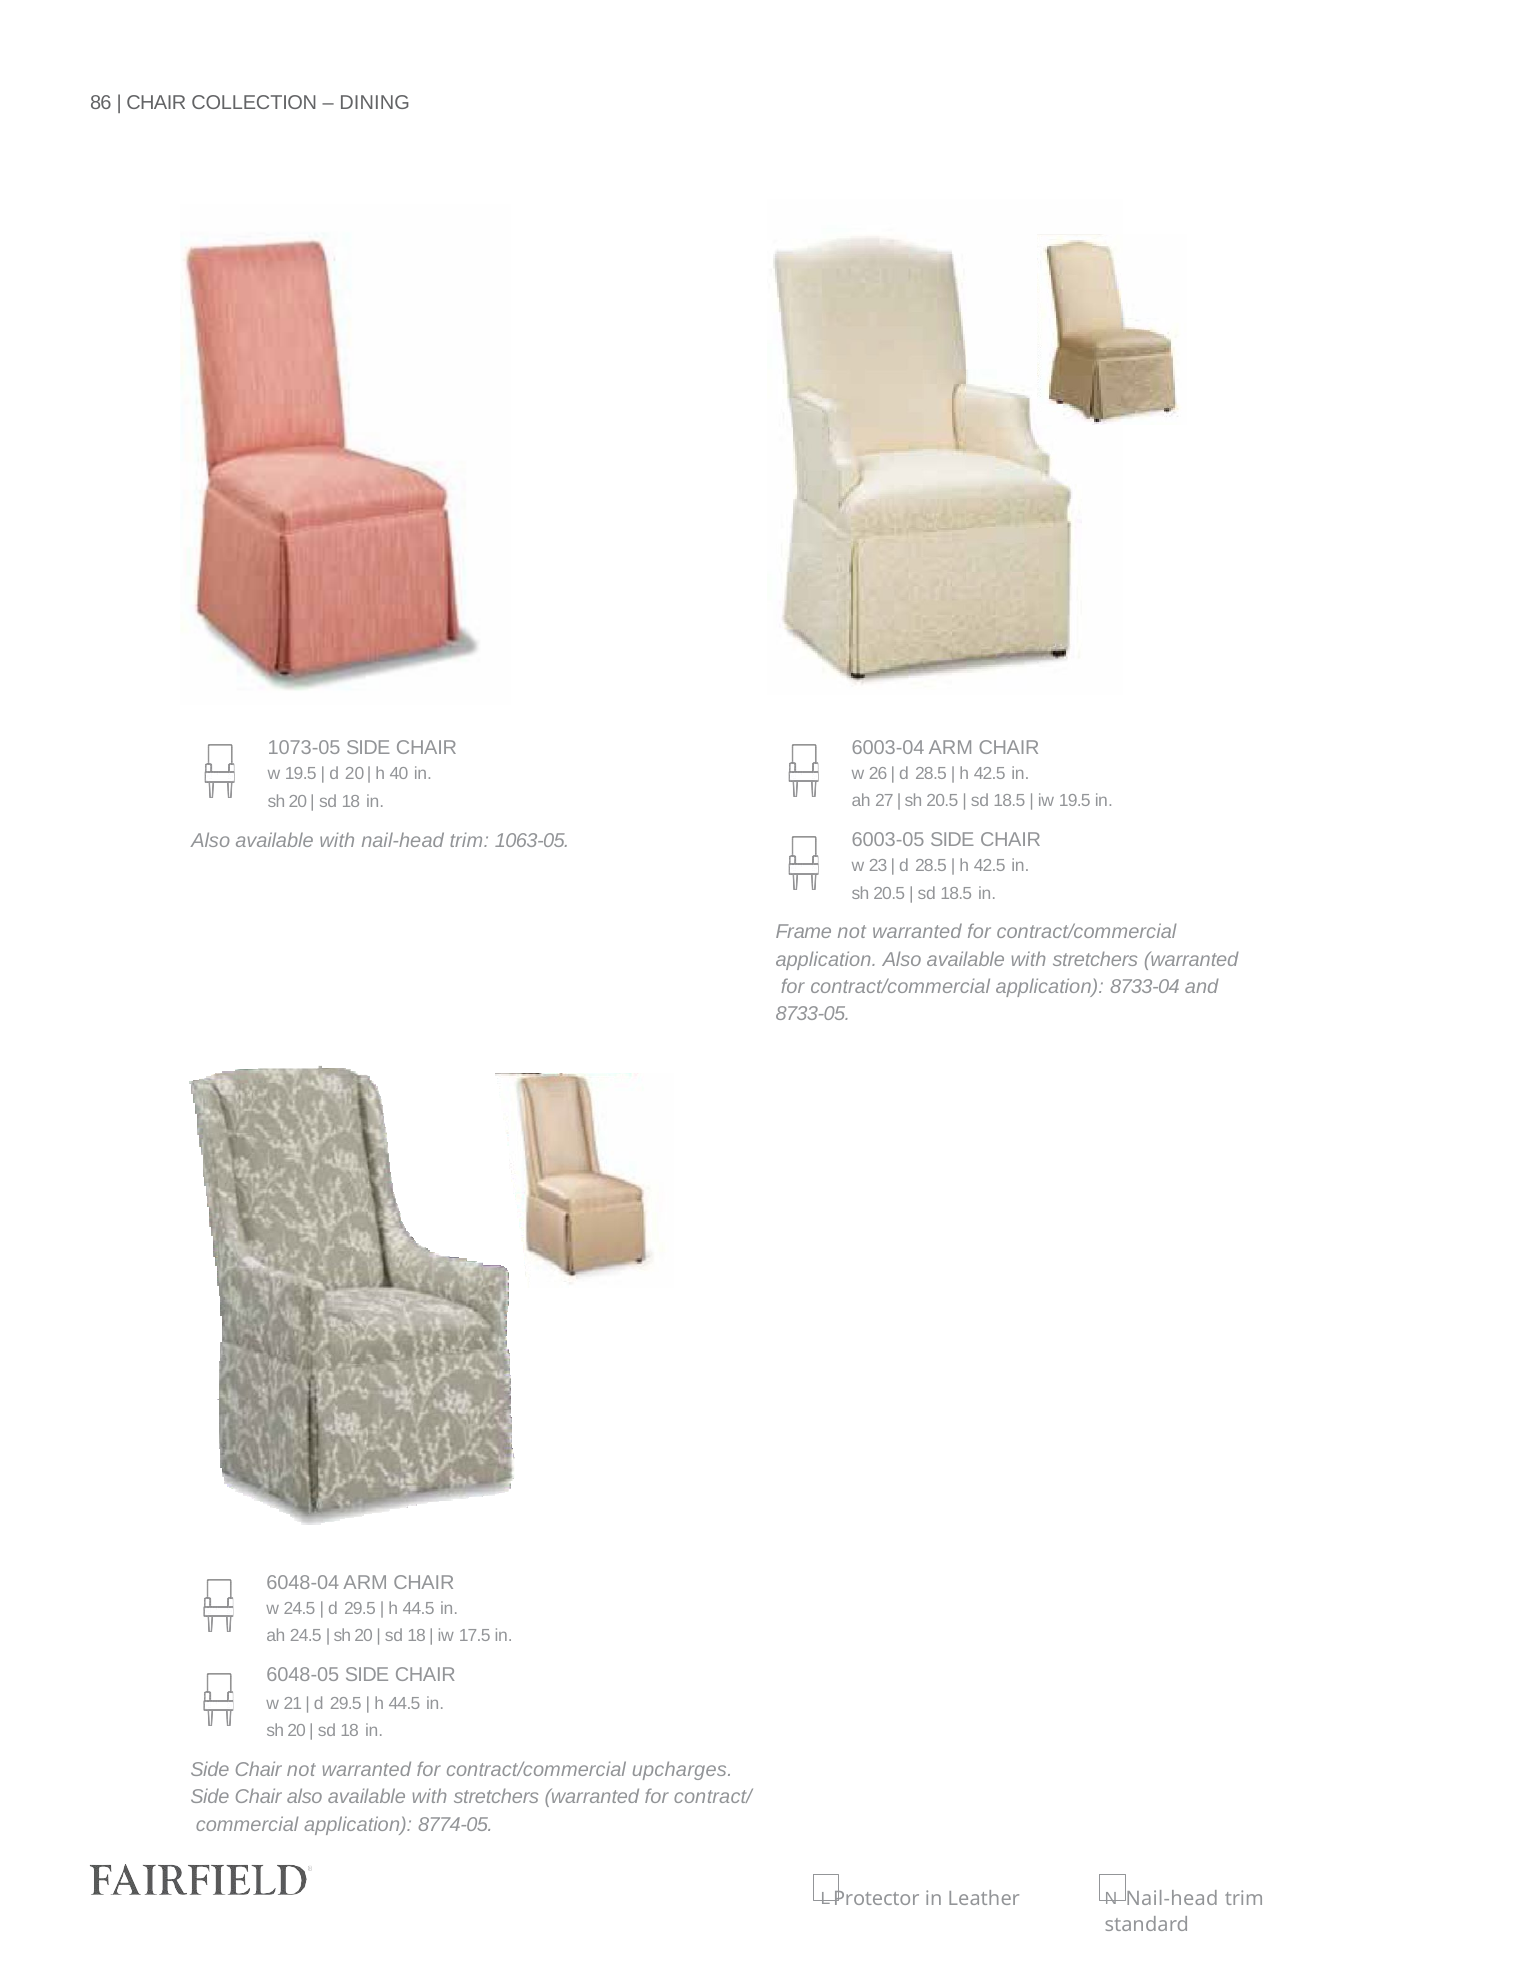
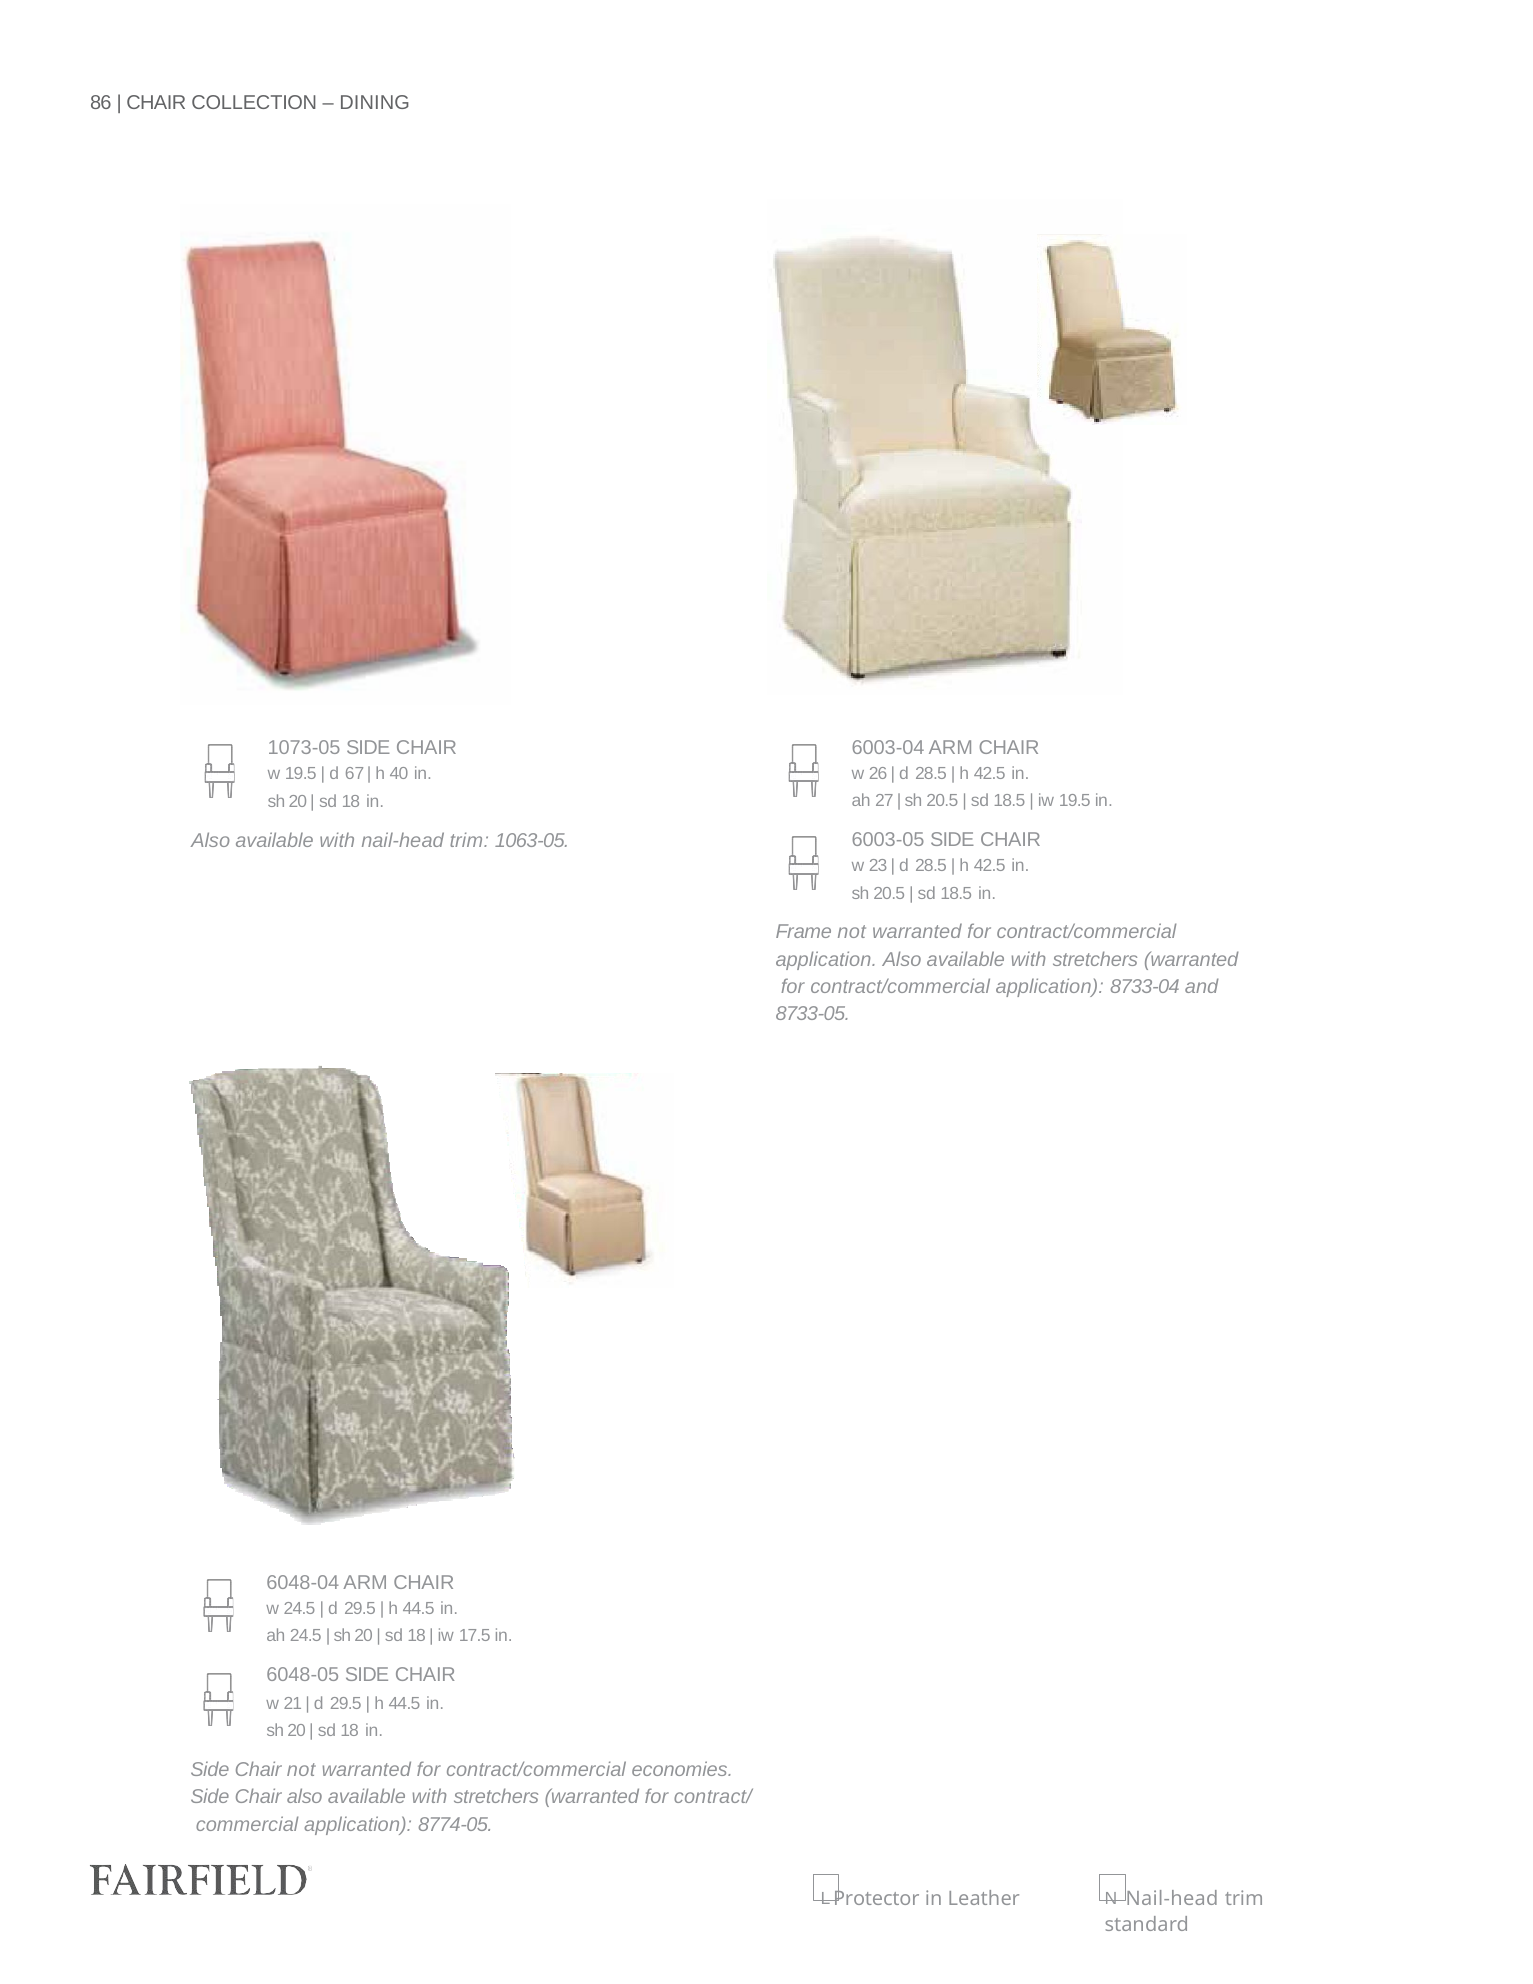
d 20: 20 -> 67 (355, 774)
upcharges: upcharges -> economies (682, 1770)
